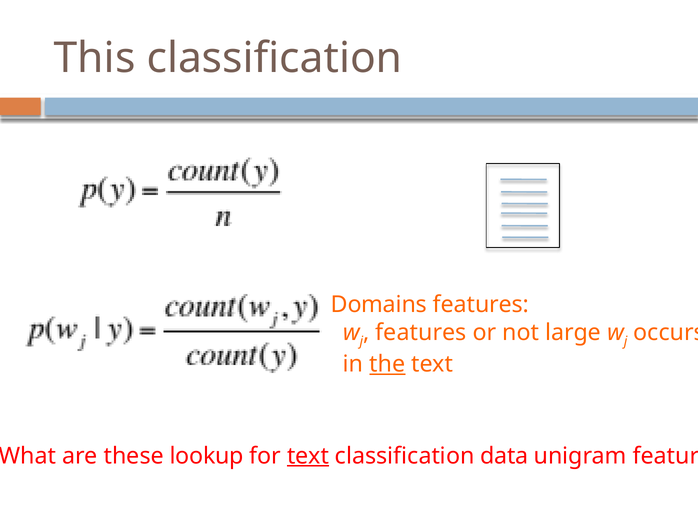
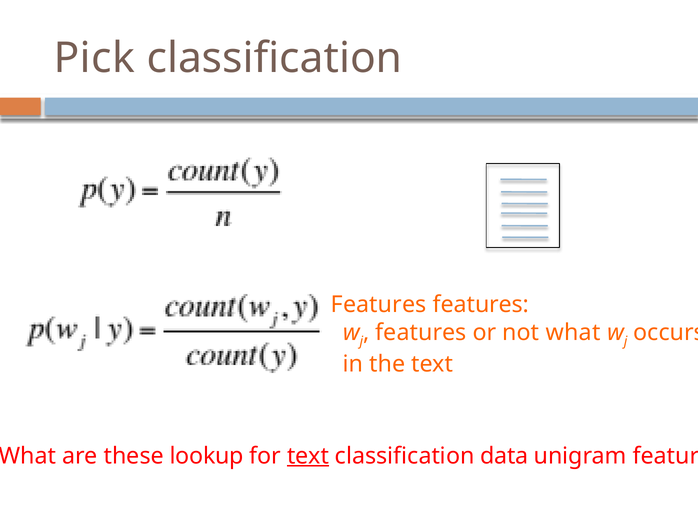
This: This -> Pick (94, 58)
Domains: Domains -> Features (379, 305)
not large: large -> what (573, 333)
the underline: present -> none (387, 365)
